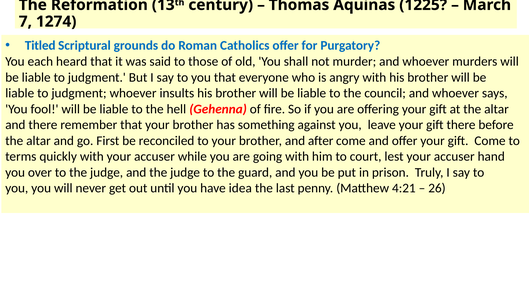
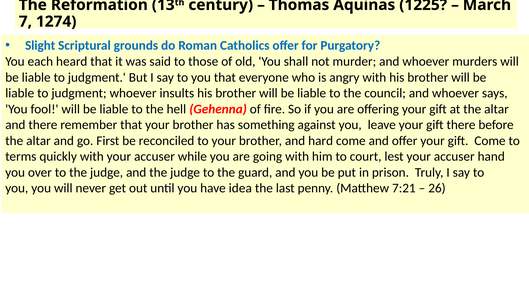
Titled: Titled -> Slight (40, 46)
after: after -> hard (321, 141)
4:21: 4:21 -> 7:21 (404, 189)
